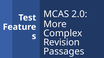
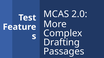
Revision: Revision -> Drafting (62, 43)
